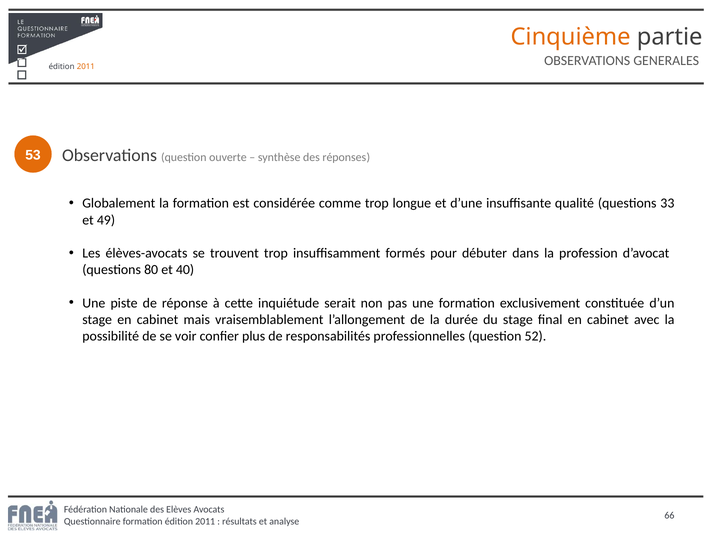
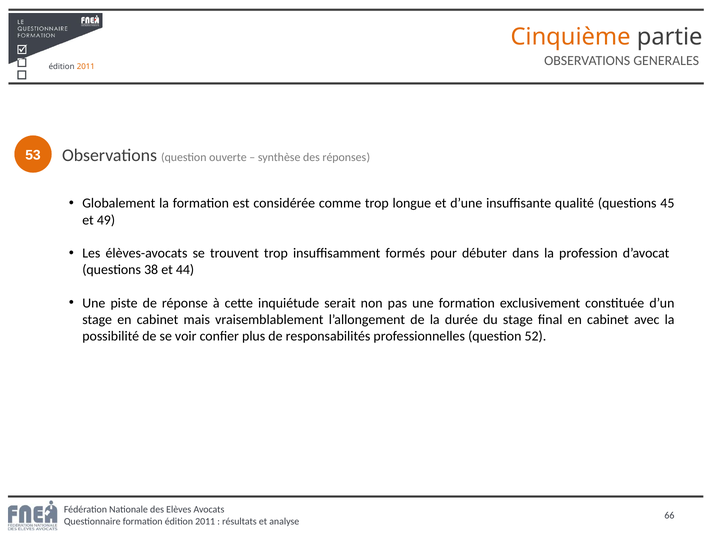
33: 33 -> 45 (667, 203)
80: 80 -> 38 (151, 270)
40: 40 -> 44 (185, 270)
